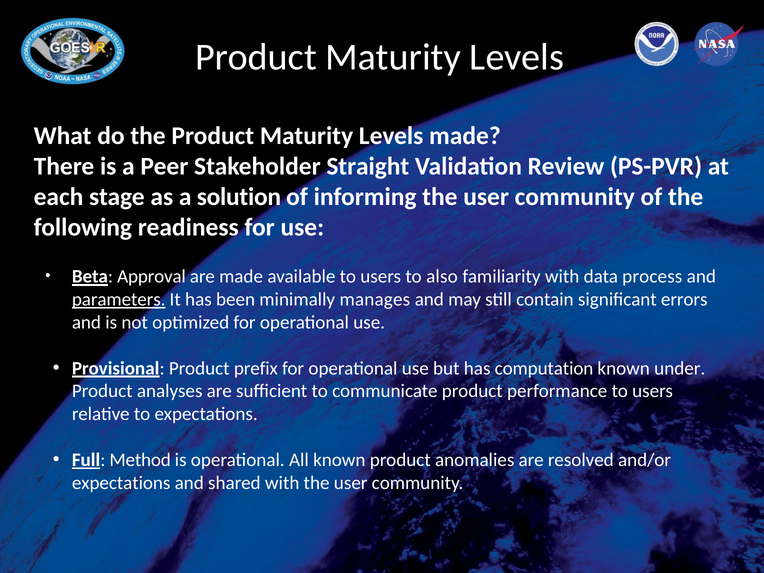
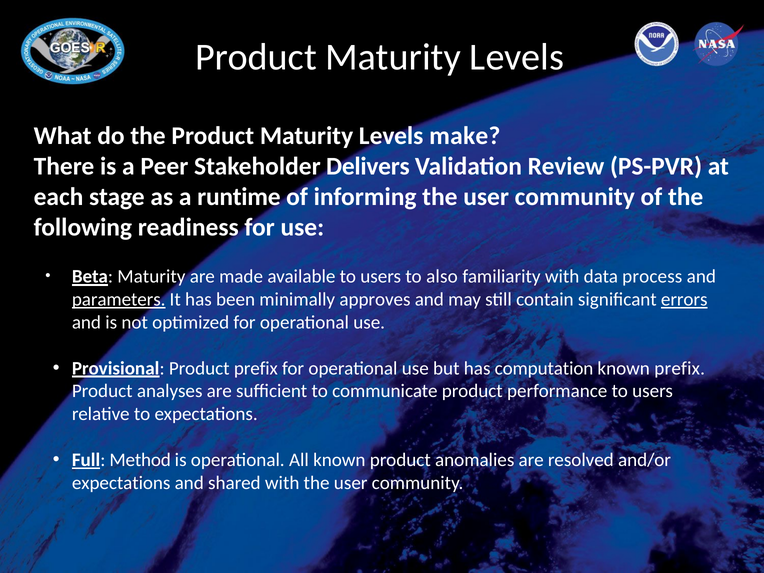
Levels made: made -> make (465, 136)
Straight: Straight -> Delivers (368, 166)
solution: solution -> runtime (239, 197)
Beta Approval: Approval -> Maturity (151, 277)
manages: manages -> approves (375, 299)
errors underline: none -> present (684, 299)
known under: under -> prefix (680, 368)
